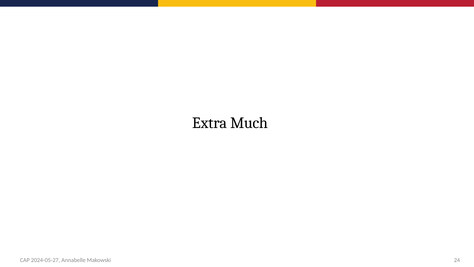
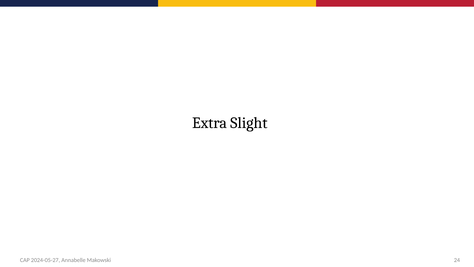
Much: Much -> Slight (249, 123)
